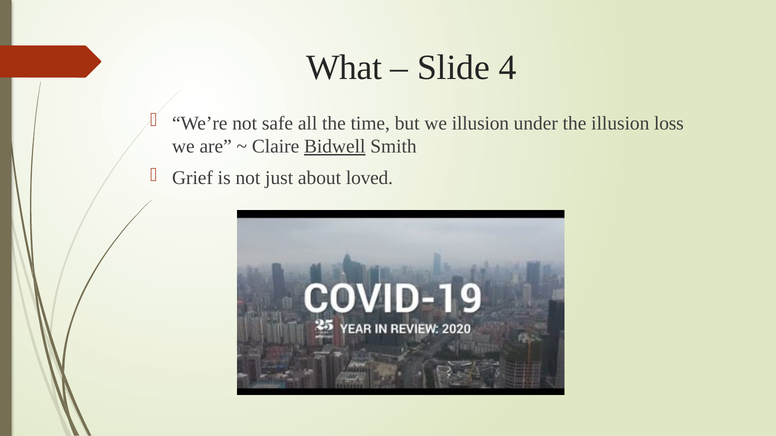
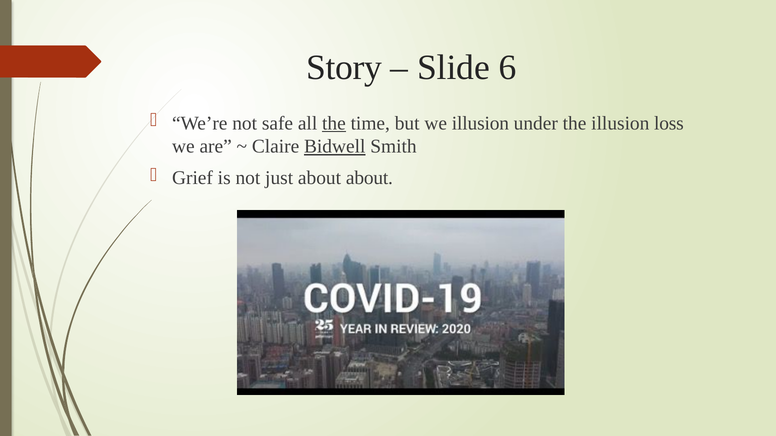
What: What -> Story (344, 68)
4: 4 -> 6 (508, 68)
the underline: none -> present (334, 123)
about loved: loved -> about (369, 178)
